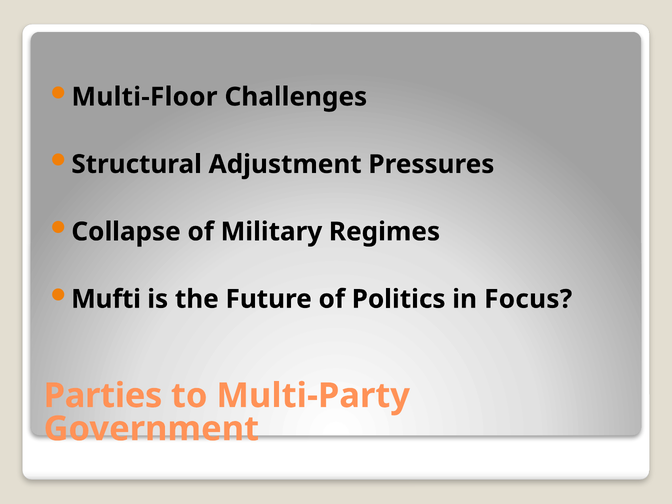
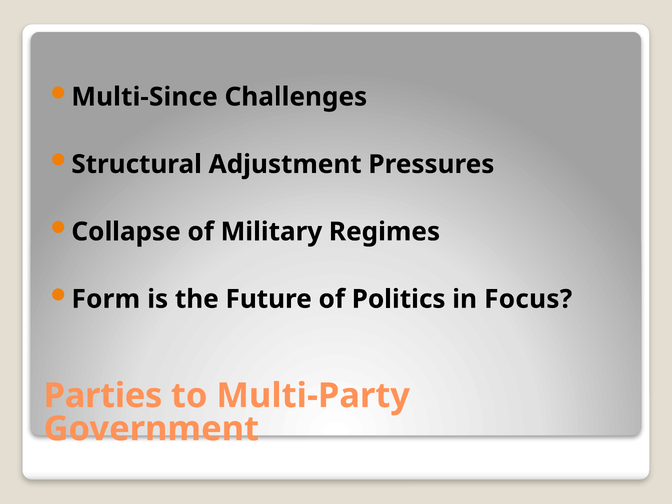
Multi-Floor: Multi-Floor -> Multi-Since (145, 97)
Mufti: Mufti -> Form (106, 299)
